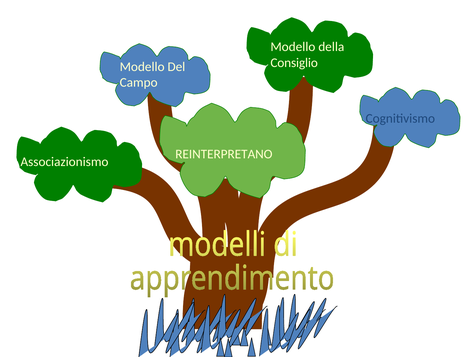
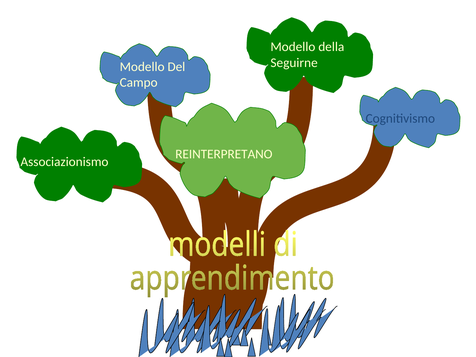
Consiglio: Consiglio -> Seguirne (294, 63)
